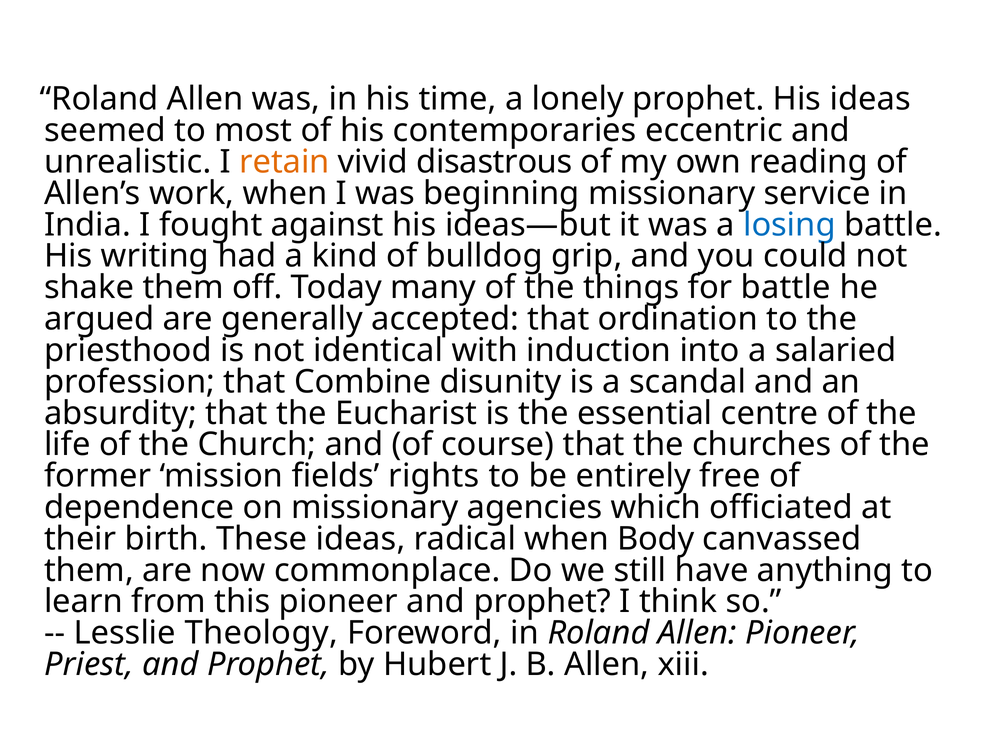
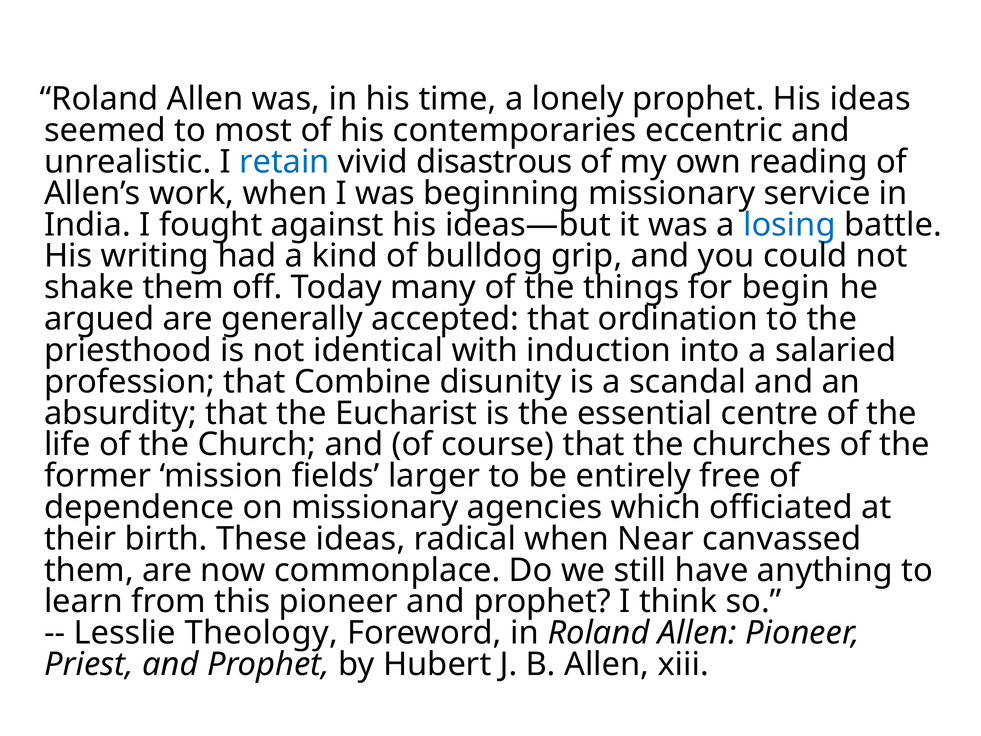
retain colour: orange -> blue (284, 162)
for battle: battle -> begin (786, 287)
rights: rights -> larger (434, 476)
Body: Body -> Near (656, 539)
